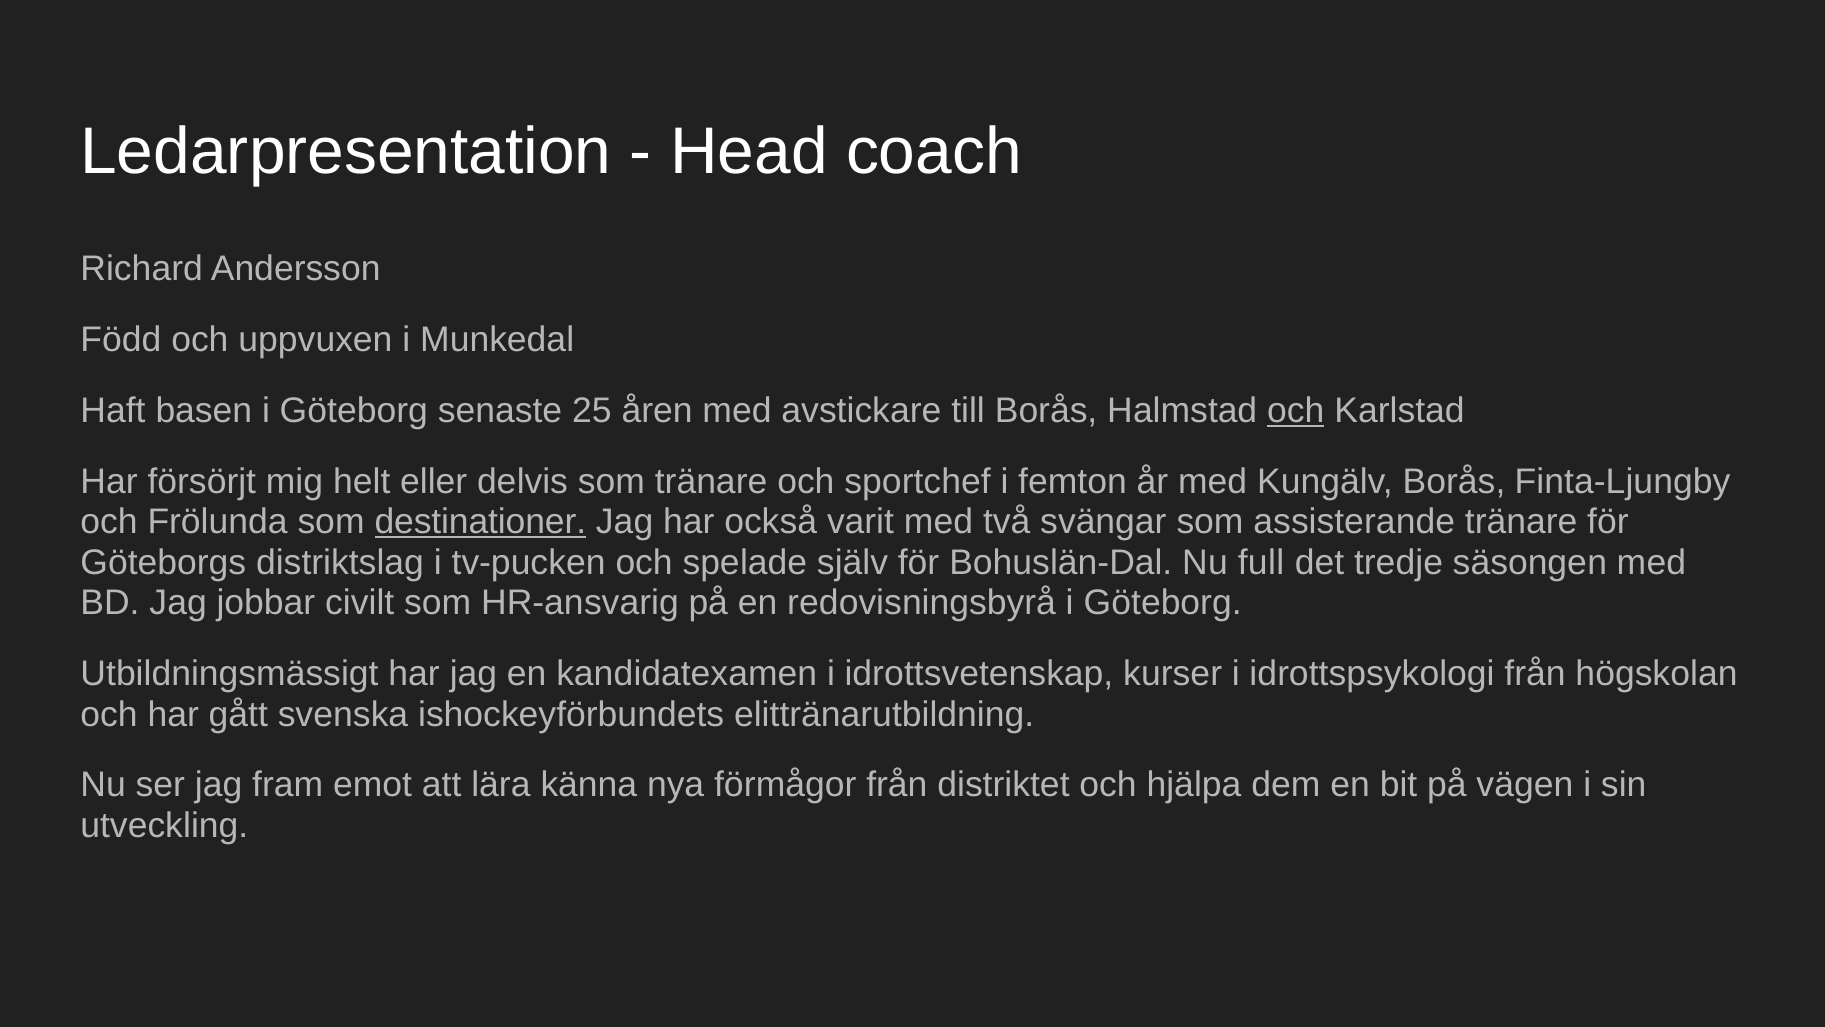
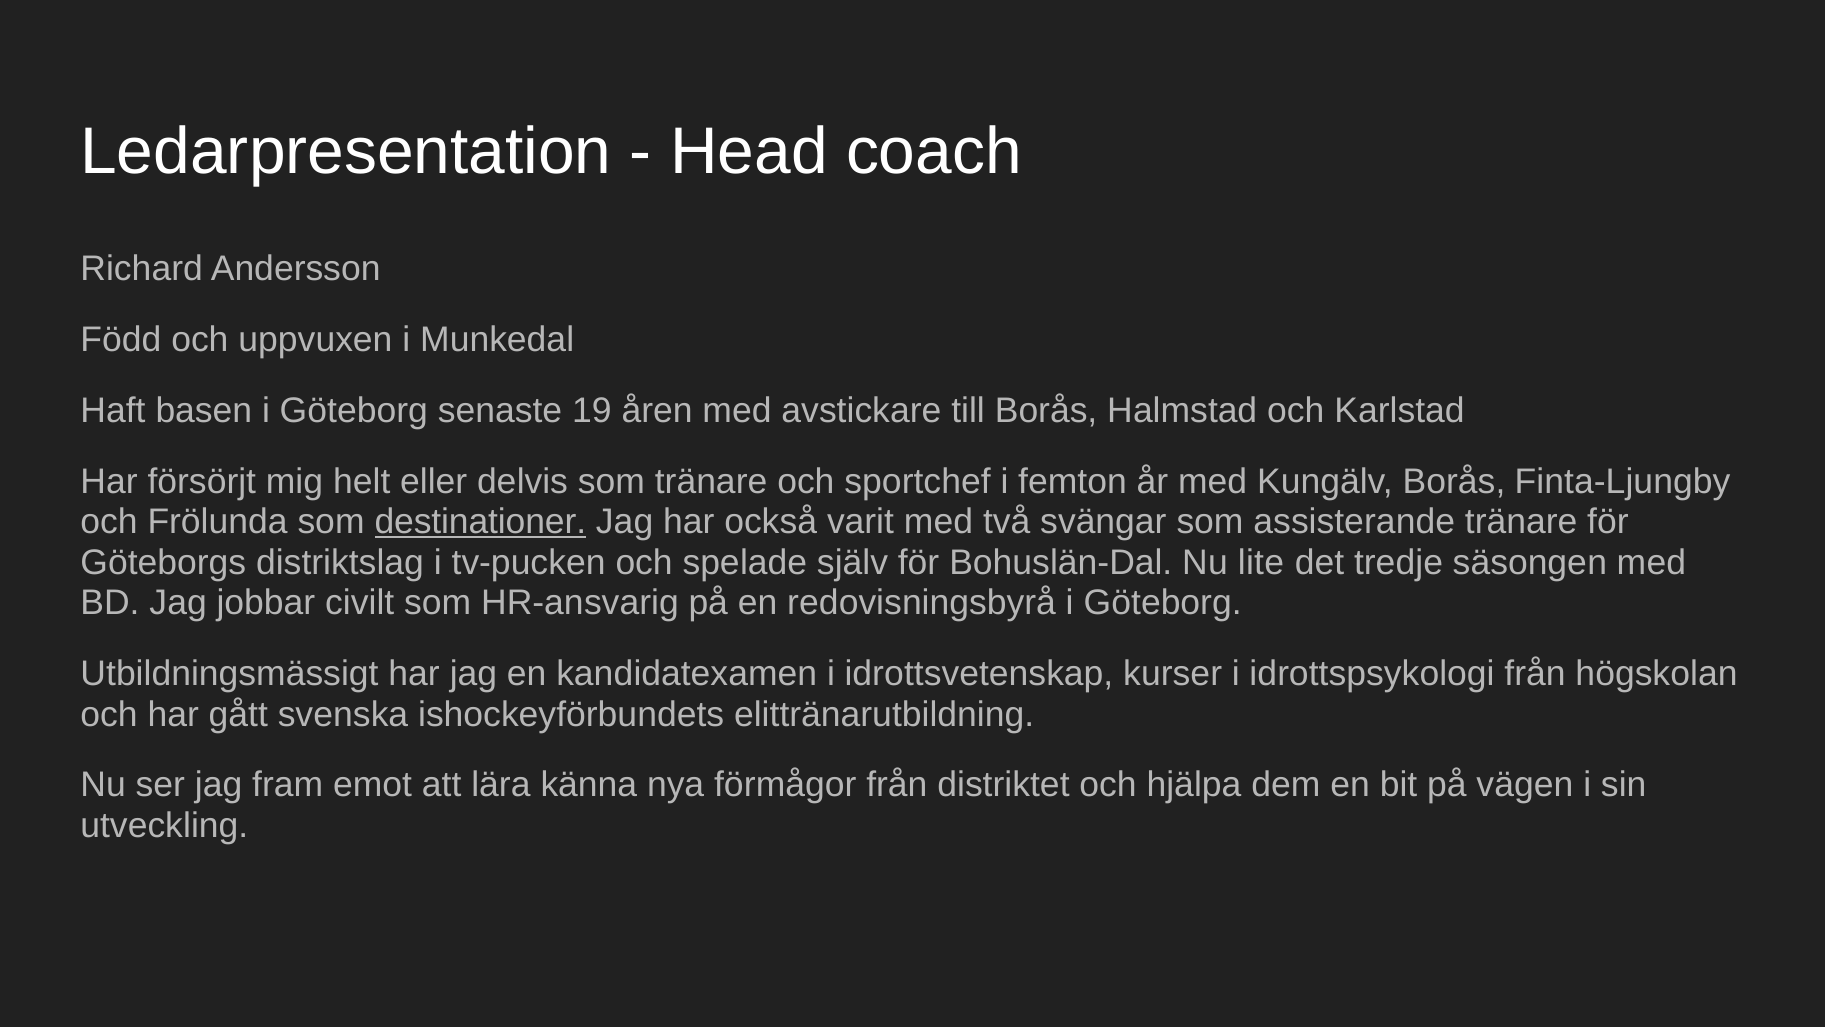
25: 25 -> 19 (592, 411)
och underline: present -> none (1296, 411)
full: full -> lite (1261, 562)
